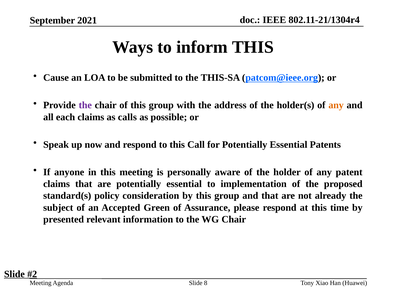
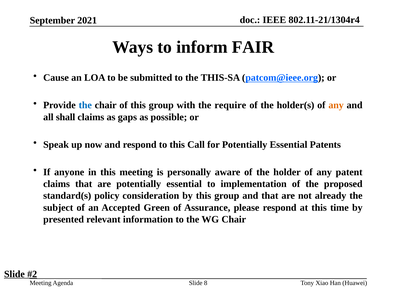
inform THIS: THIS -> FAIR (253, 47)
the colour: purple -> blue (85, 105)
address: address -> require (230, 105)
each: each -> shall (66, 117)
calls: calls -> gaps (127, 117)
